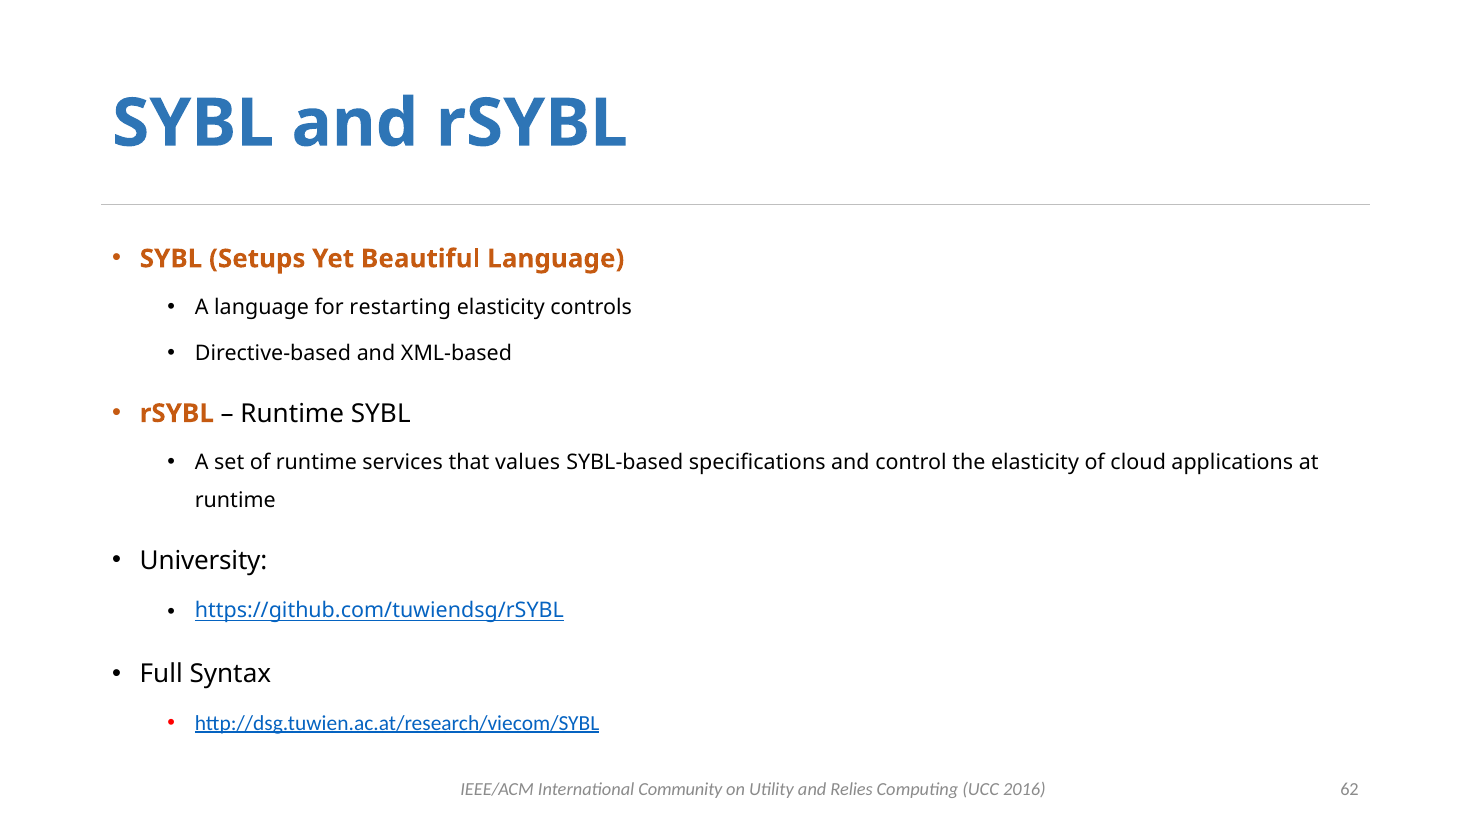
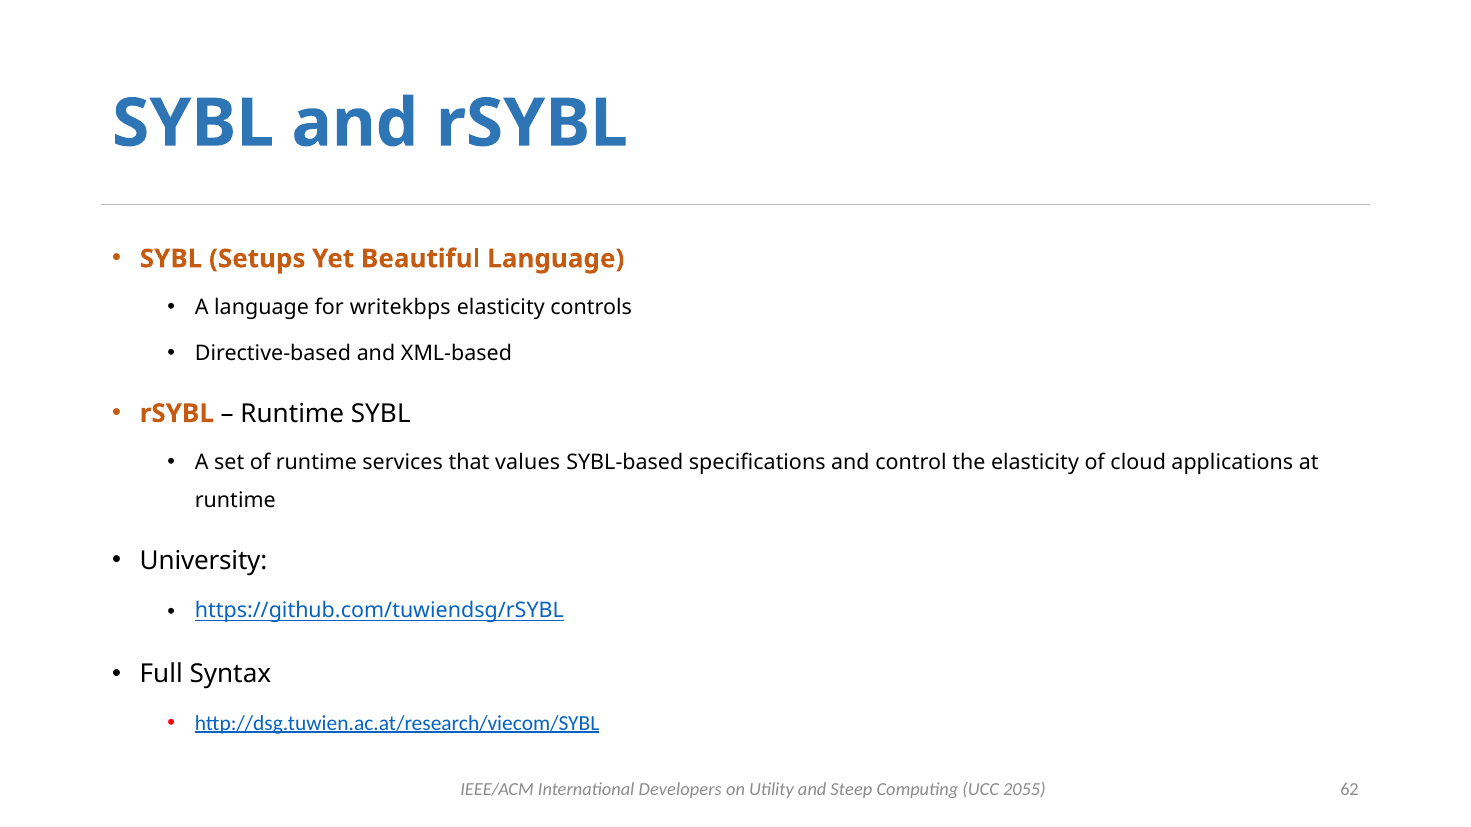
restarting: restarting -> writekbps (400, 308)
Community: Community -> Developers (680, 790)
Relies: Relies -> Steep (851, 790)
2016: 2016 -> 2055 (1024, 790)
